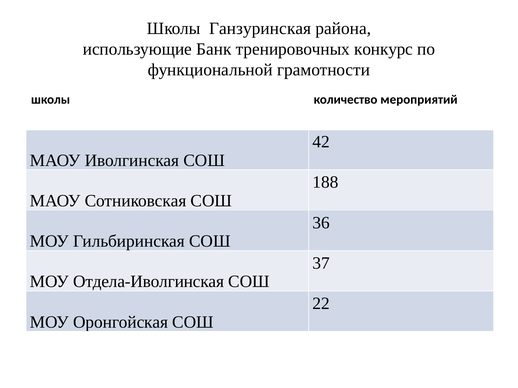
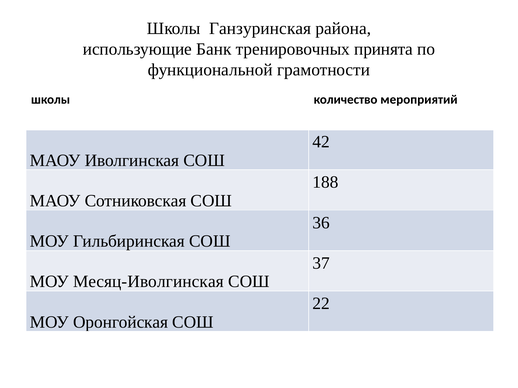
конкурс: конкурс -> принята (384, 49)
Отдела-Иволгинская: Отдела-Иволгинская -> Месяц-Иволгинская (148, 282)
